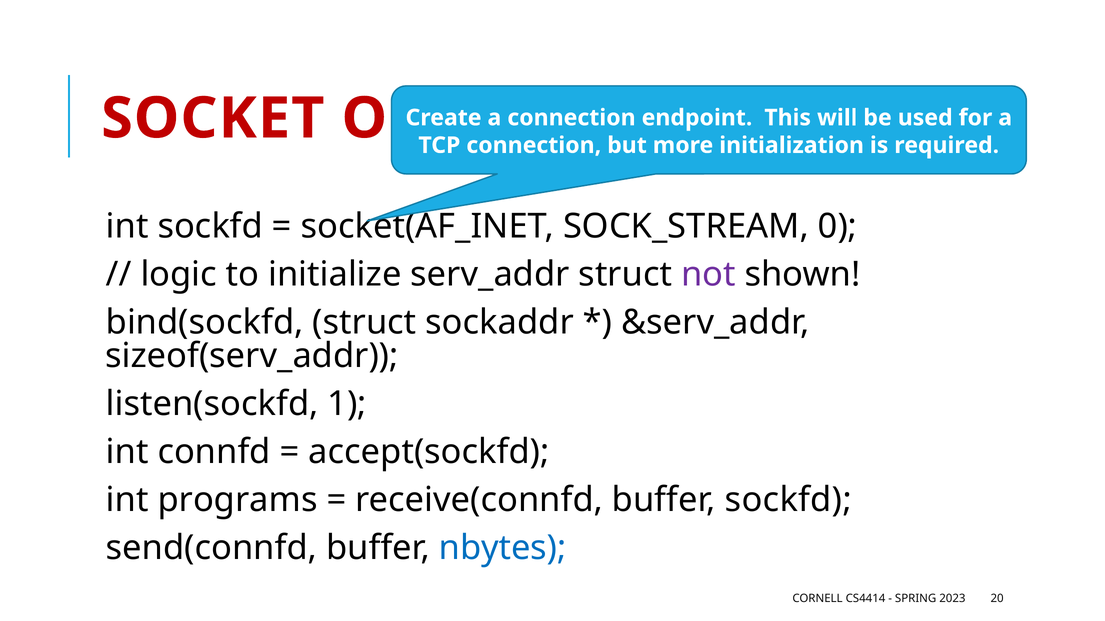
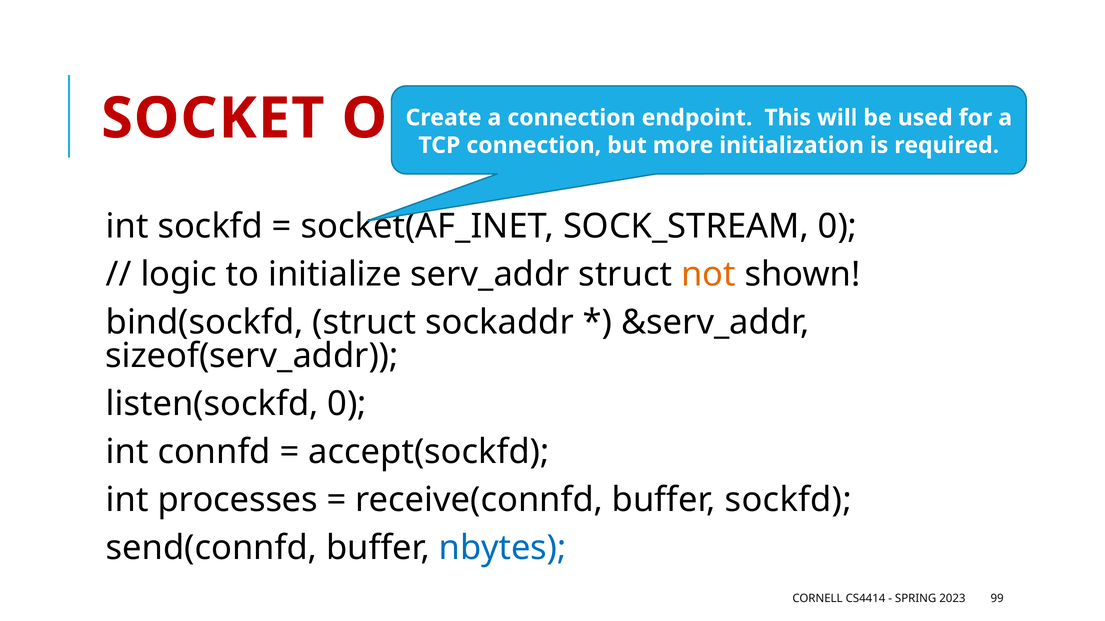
not colour: purple -> orange (708, 275)
listen(sockfd 1: 1 -> 0 (347, 404)
programs: programs -> processes (238, 501)
20: 20 -> 99 (997, 599)
